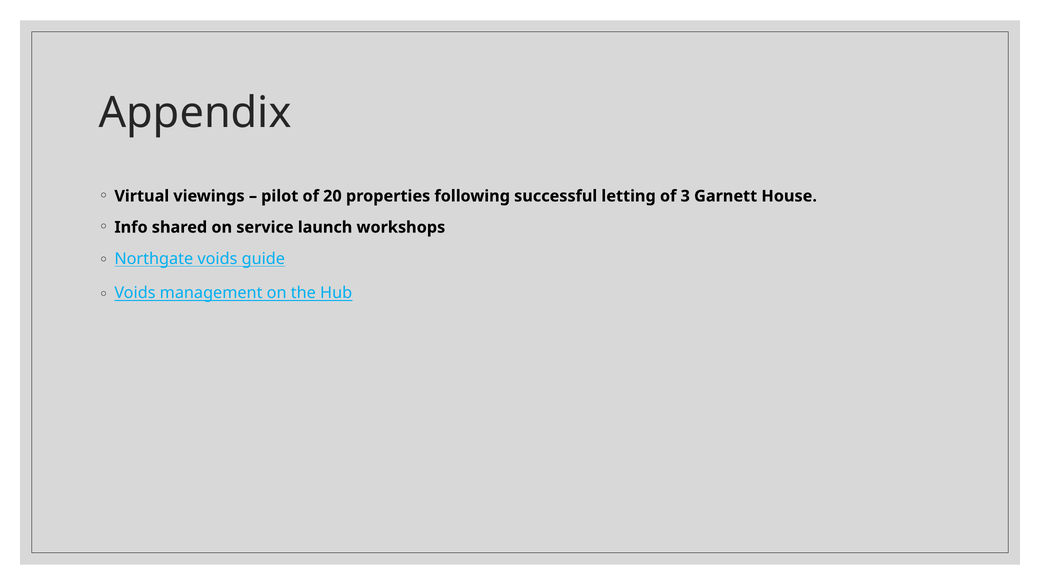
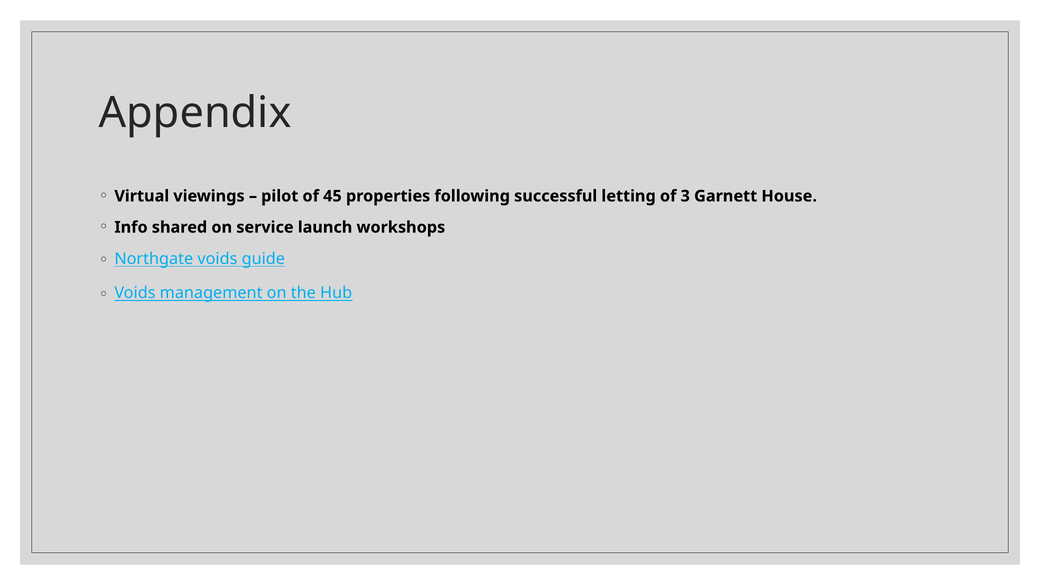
20: 20 -> 45 (332, 196)
